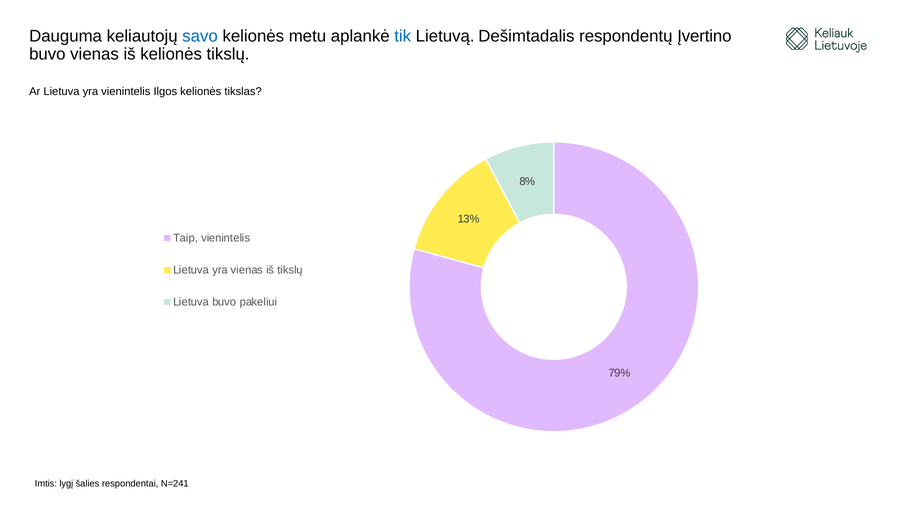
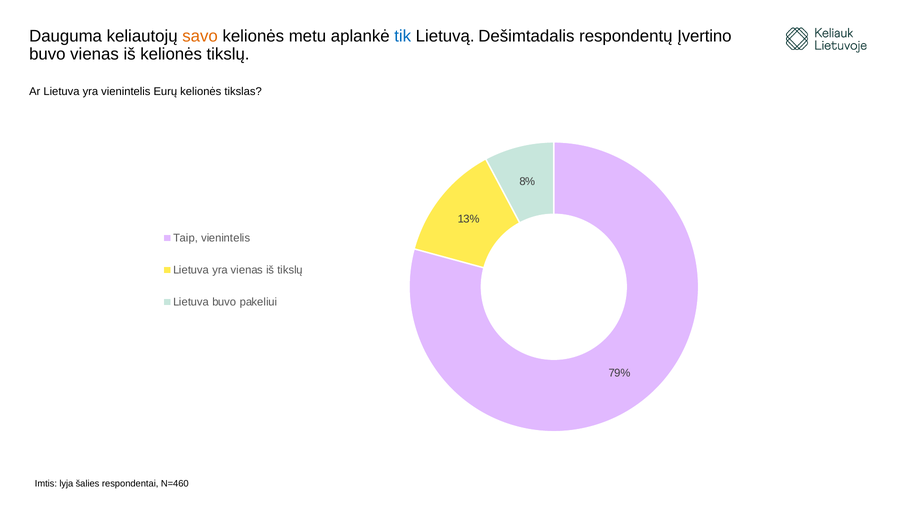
savo colour: blue -> orange (200, 36)
Ilgos: Ilgos -> Eurų (165, 92)
lygį: lygį -> lyja (66, 483)
N=241: N=241 -> N=460 (175, 483)
